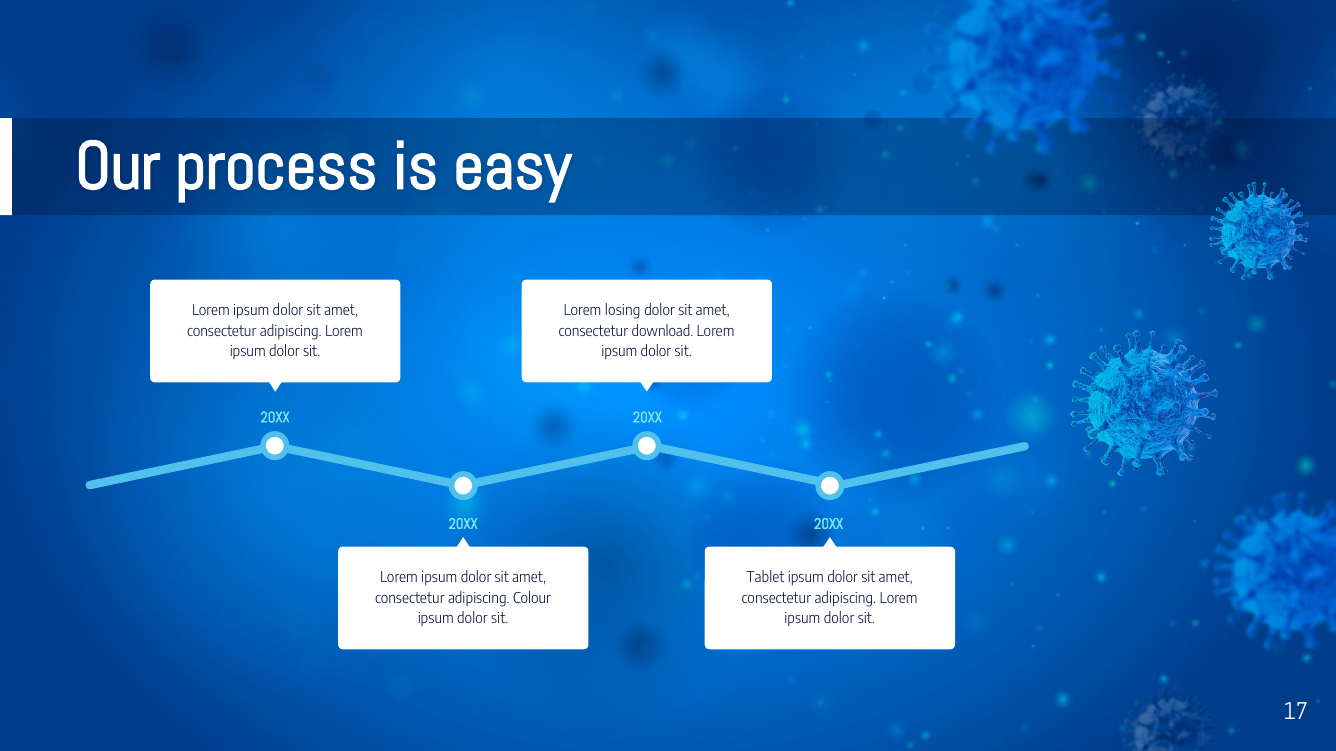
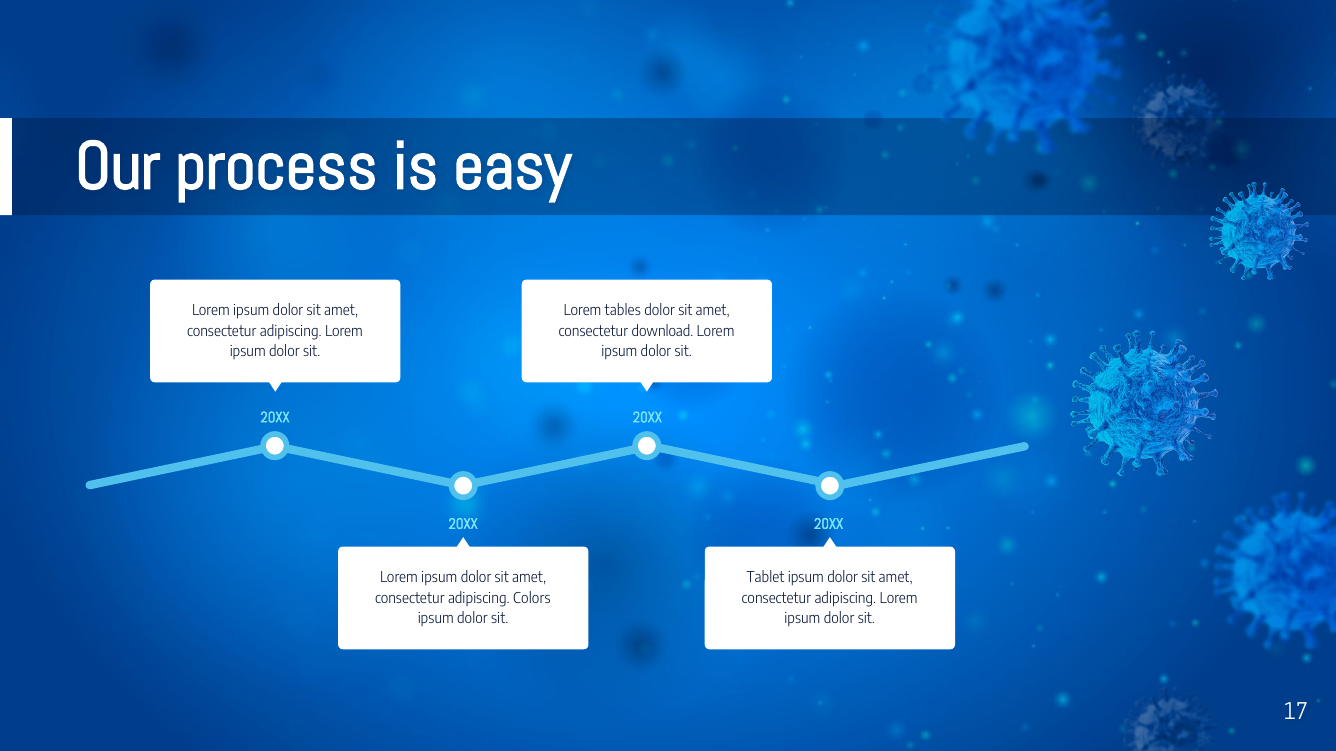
losing: losing -> tables (623, 311)
Colour: Colour -> Colors (532, 599)
